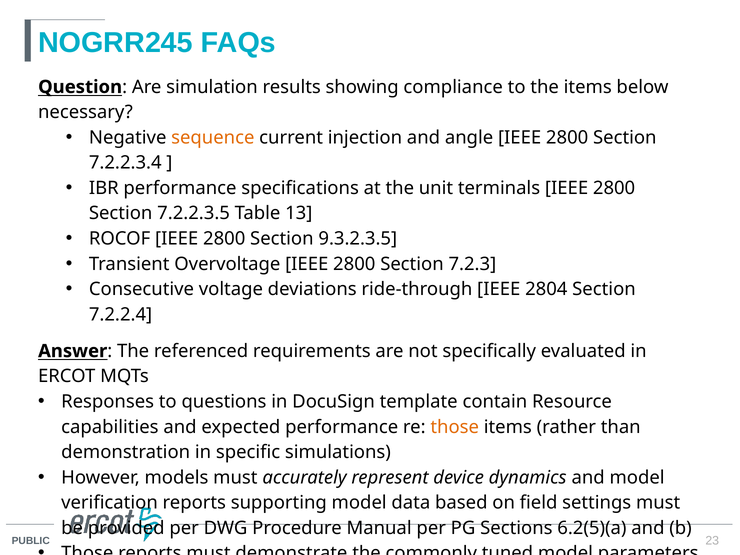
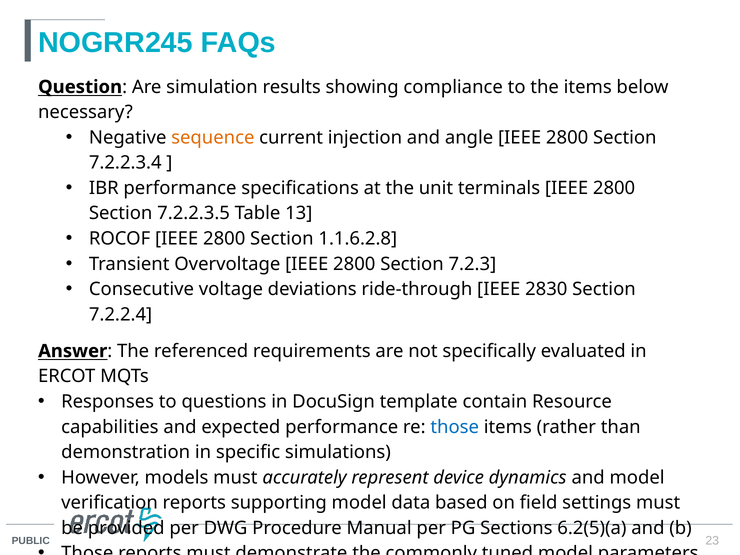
9.3.2.3.5: 9.3.2.3.5 -> 1.1.6.2.8 (358, 239)
2804: 2804 -> 2830 (546, 289)
those colour: orange -> blue (455, 427)
